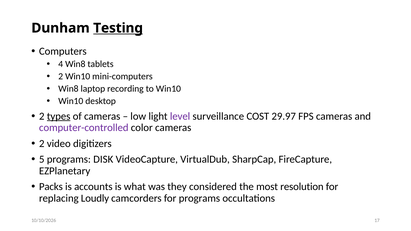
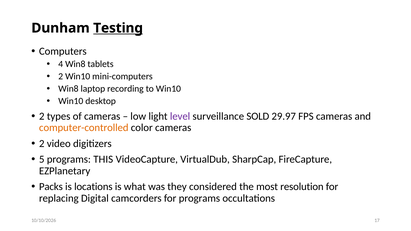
types underline: present -> none (59, 116)
COST: COST -> SOLD (258, 116)
computer-controlled colour: purple -> orange (84, 128)
DISK: DISK -> THIS (103, 160)
accounts: accounts -> locations (93, 187)
Loudly: Loudly -> Digital (95, 198)
